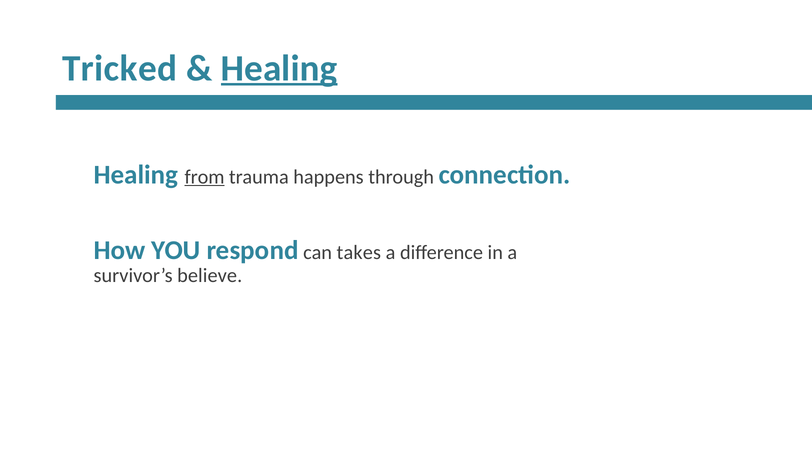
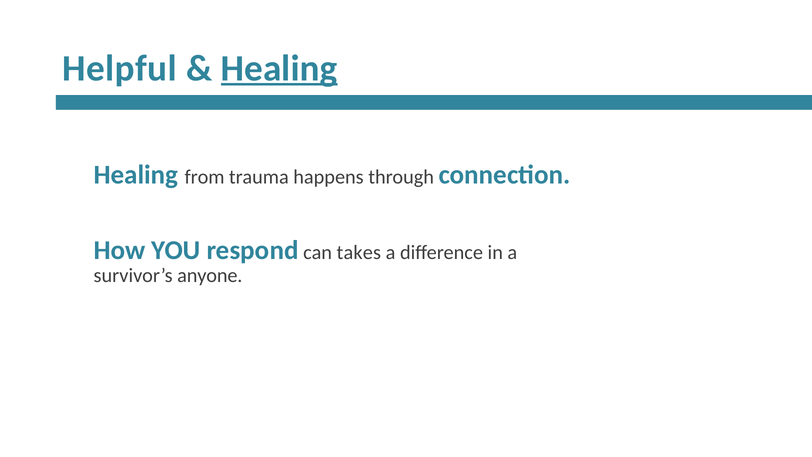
Tricked: Tricked -> Helpful (120, 68)
from underline: present -> none (205, 177)
believe: believe -> anyone (210, 276)
